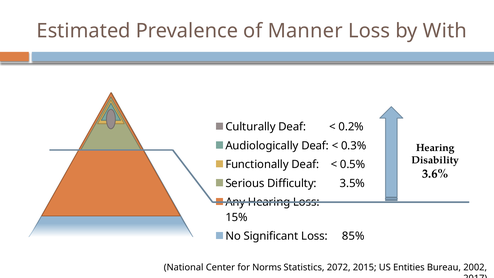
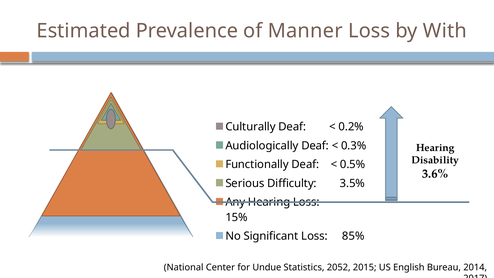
Norms: Norms -> Undue (267, 267)
2072: 2072 -> 2052 (339, 267)
Entities: Entities -> English (409, 267)
2002: 2002 -> 2014 (475, 267)
